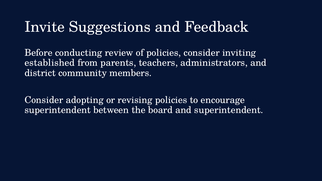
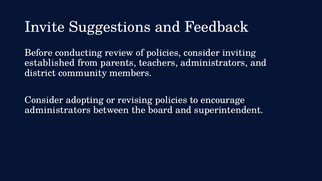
superintendent: superintendent -> administrators (58, 110)
